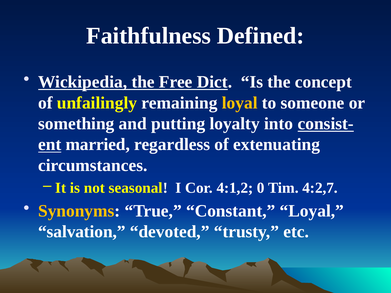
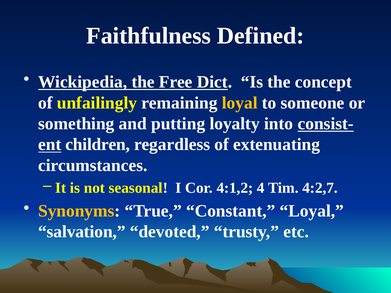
married: married -> children (98, 145)
0: 0 -> 4 (261, 188)
